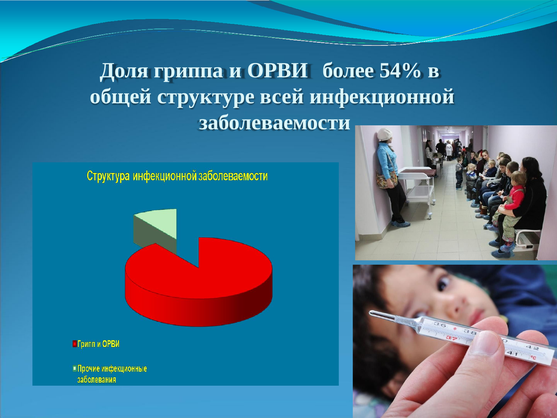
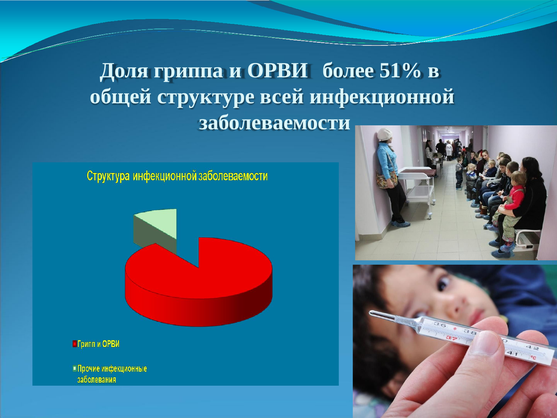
54%: 54% -> 51% (401, 70)
